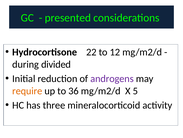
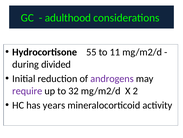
presented: presented -> adulthood (68, 18)
22: 22 -> 55 (91, 52)
12: 12 -> 11 (115, 52)
require colour: orange -> purple (27, 90)
36: 36 -> 32 (74, 90)
5: 5 -> 2 (135, 90)
three: three -> years (54, 105)
